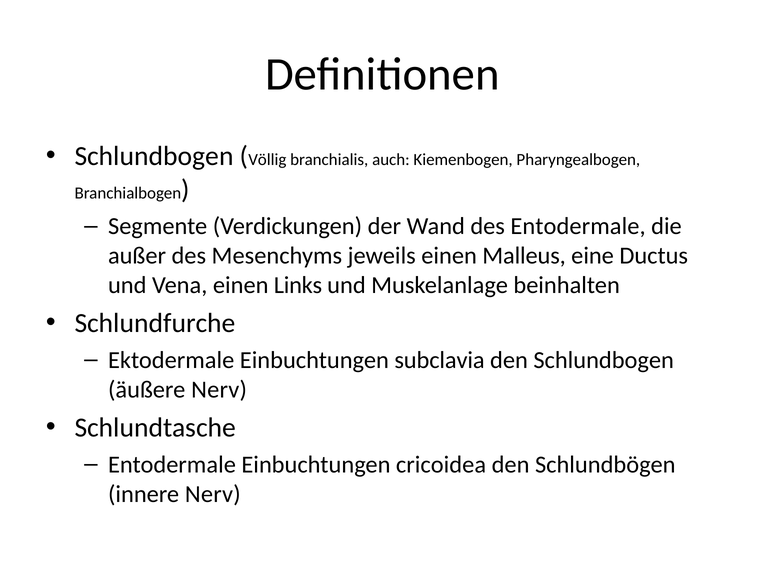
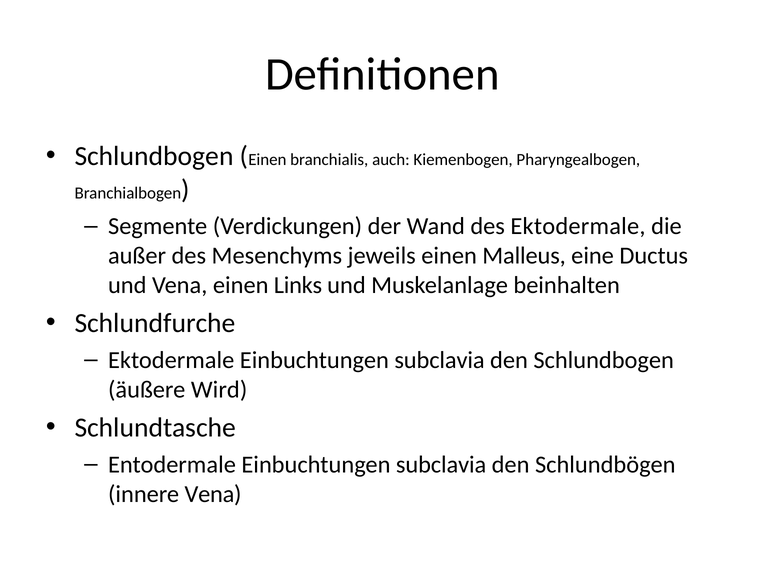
Völlig: Völlig -> Einen (267, 160)
des Entodermale: Entodermale -> Ektodermale (578, 226)
äußere Nerv: Nerv -> Wird (219, 389)
Entodermale Einbuchtungen cricoidea: cricoidea -> subclavia (441, 465)
innere Nerv: Nerv -> Vena (213, 494)
